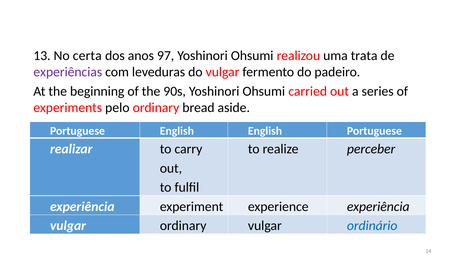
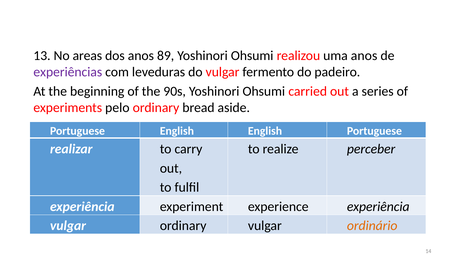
certa: certa -> areas (87, 56)
97: 97 -> 89 (166, 56)
uma trata: trata -> anos (364, 56)
ordinário colour: blue -> orange (372, 226)
